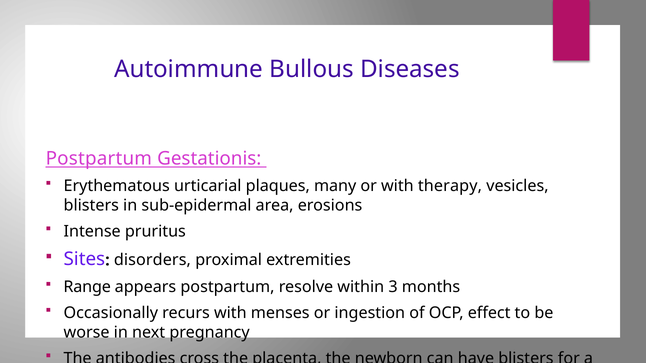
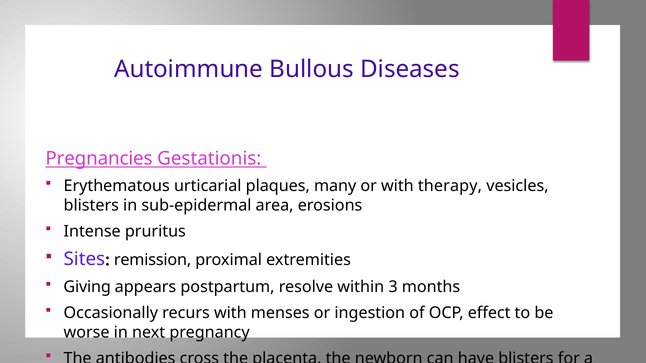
Postpartum: Postpartum -> Pregnancies (99, 159)
disorders: disorders -> remission (153, 260)
Range: Range -> Giving (87, 287)
